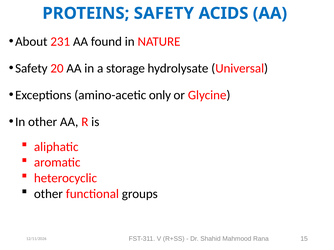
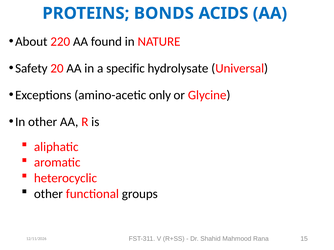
PROTEINS SAFETY: SAFETY -> BONDS (164, 13)
231: 231 -> 220 (60, 42)
storage: storage -> specific (125, 68)
